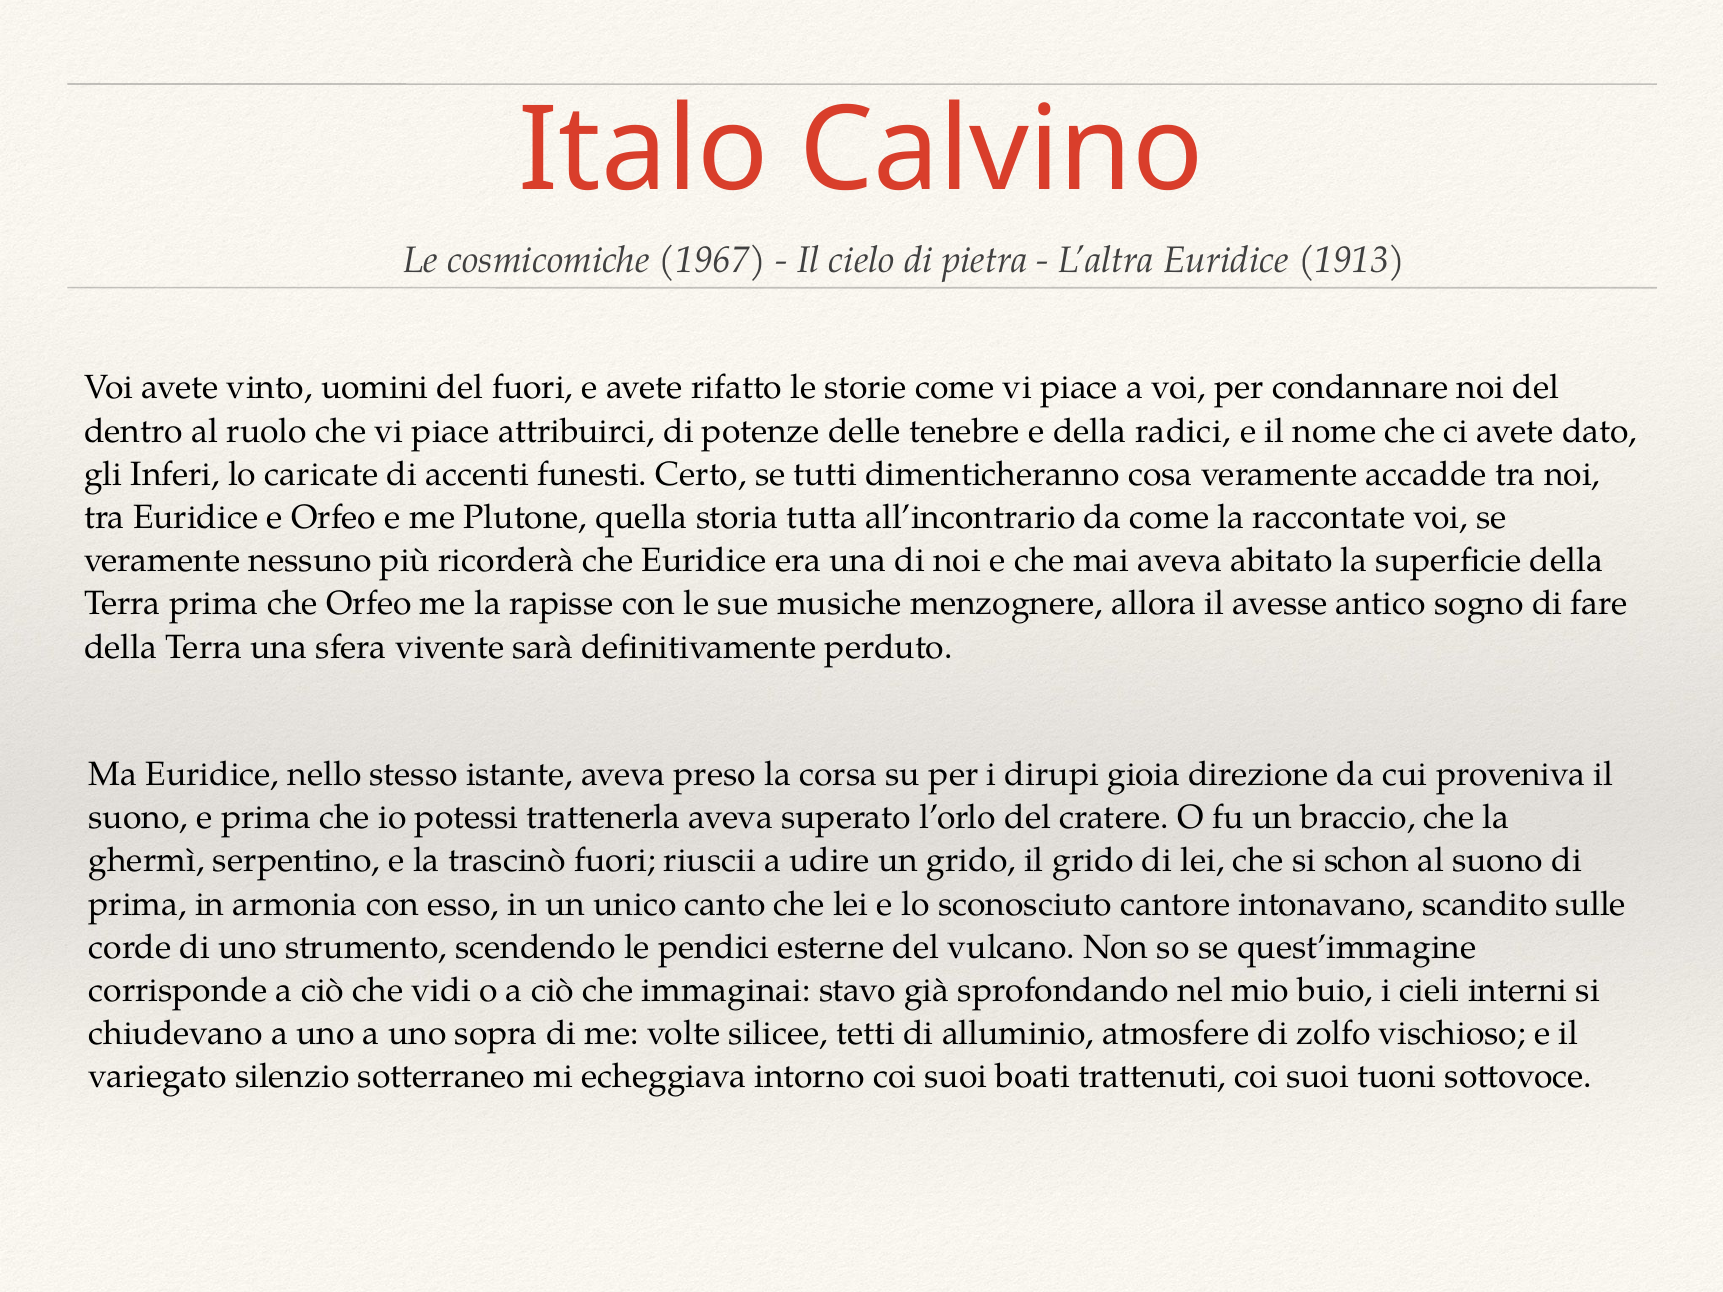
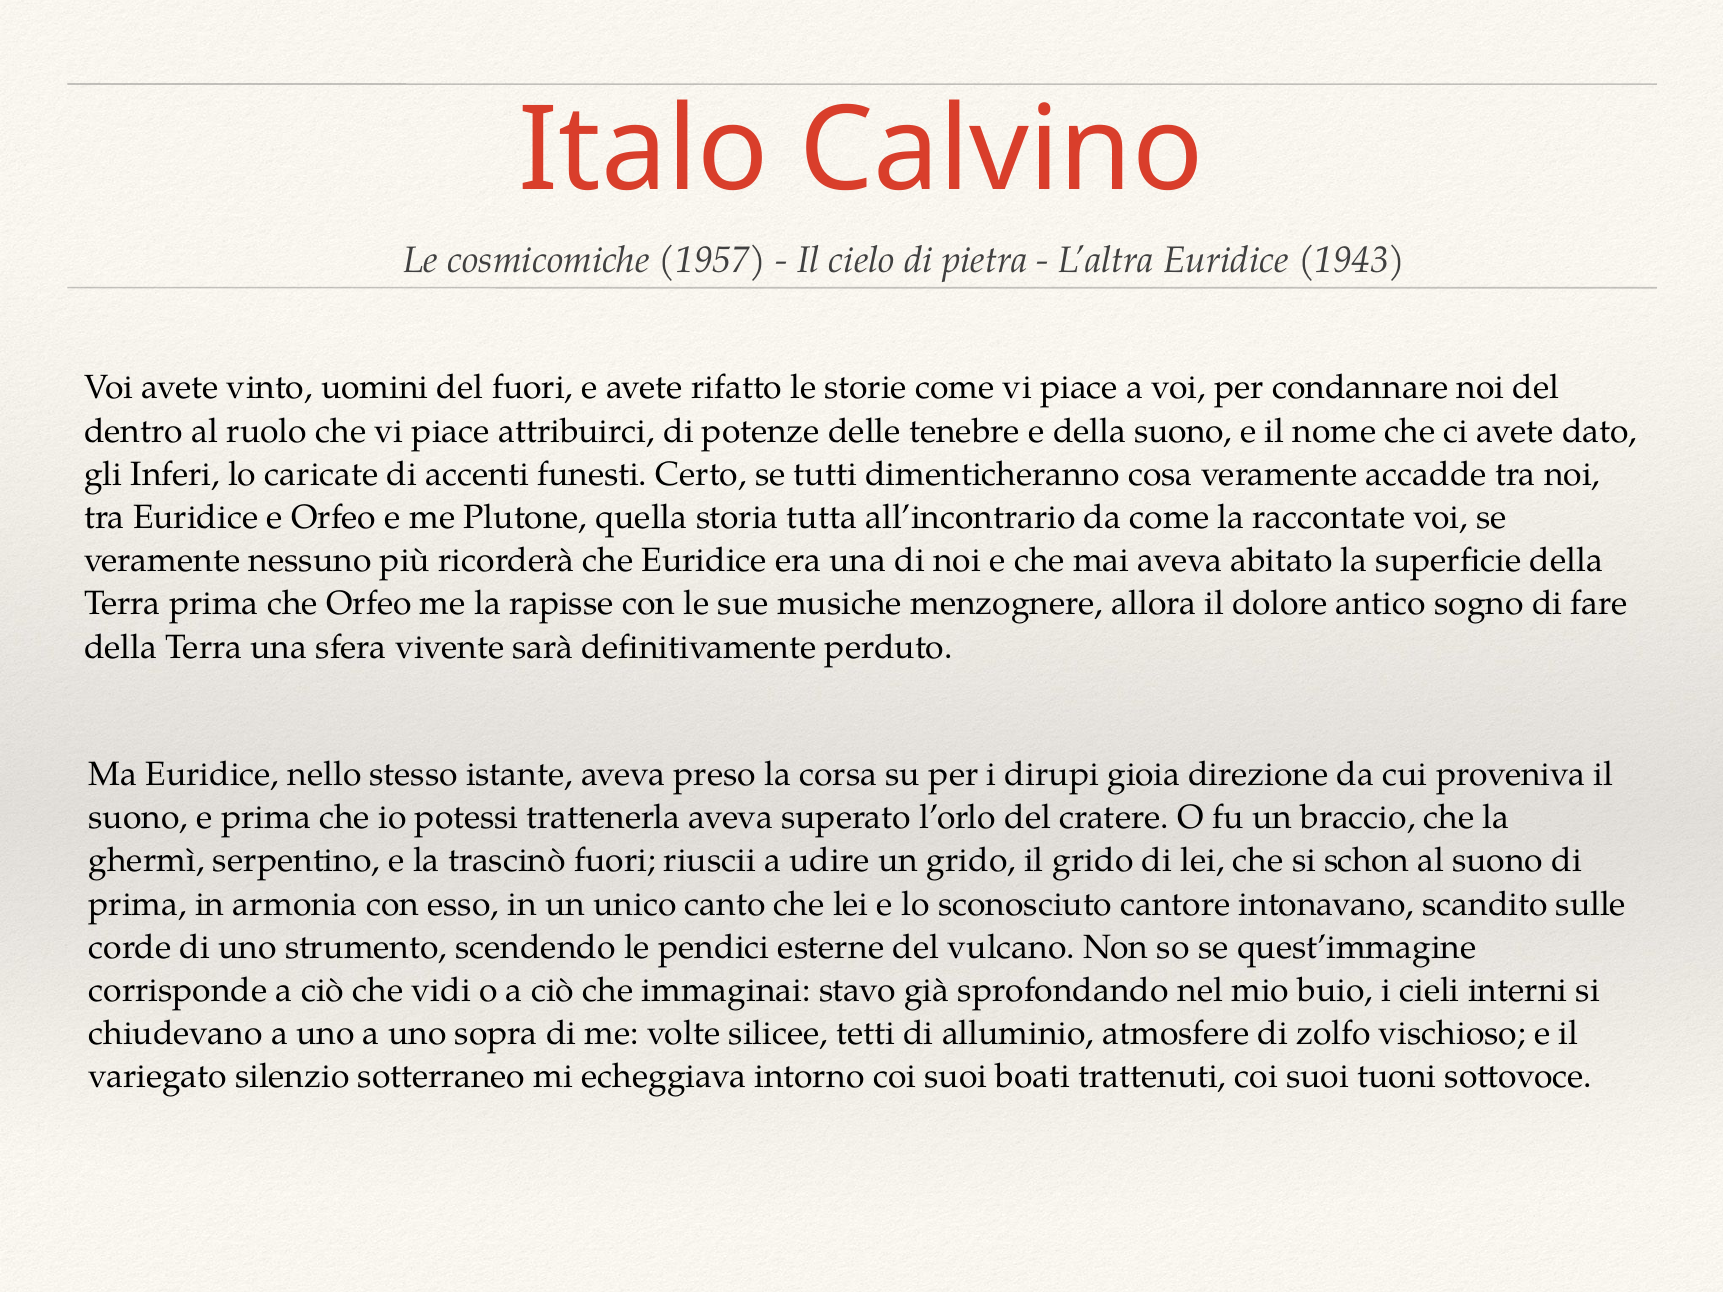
1967: 1967 -> 1957 (713, 260)
1913: 1913 -> 1943 (1352, 260)
della radici: radici -> suono (1183, 431)
avesse: avesse -> dolore (1280, 604)
